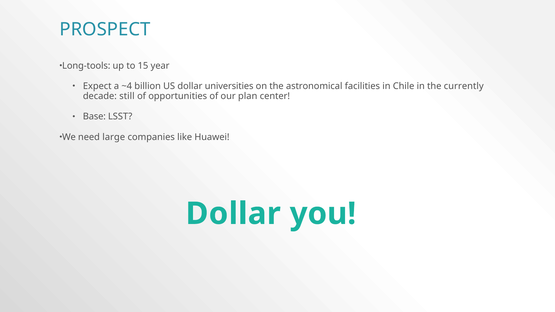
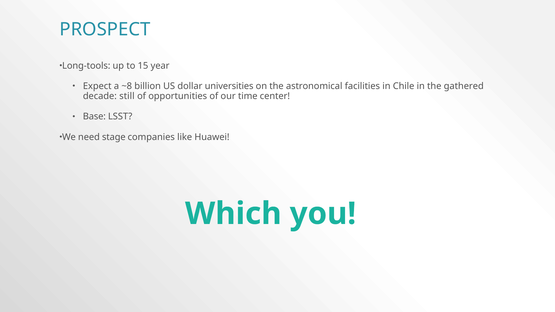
~4: ~4 -> ~8 (127, 86)
currently: currently -> gathered (464, 86)
plan: plan -> time (248, 96)
large: large -> stage (114, 137)
Dollar: Dollar -> Which (233, 214)
